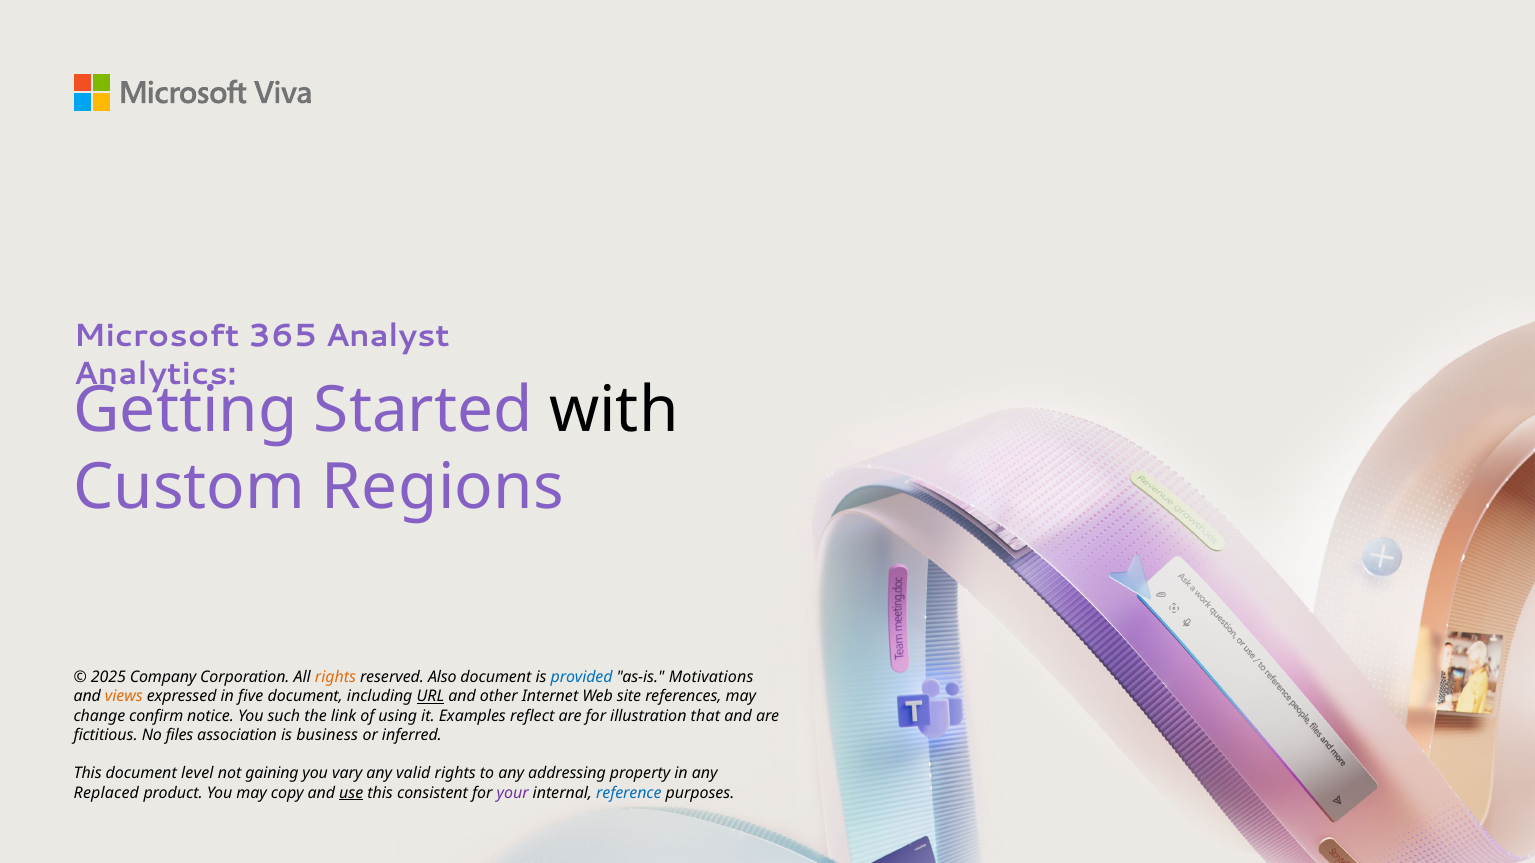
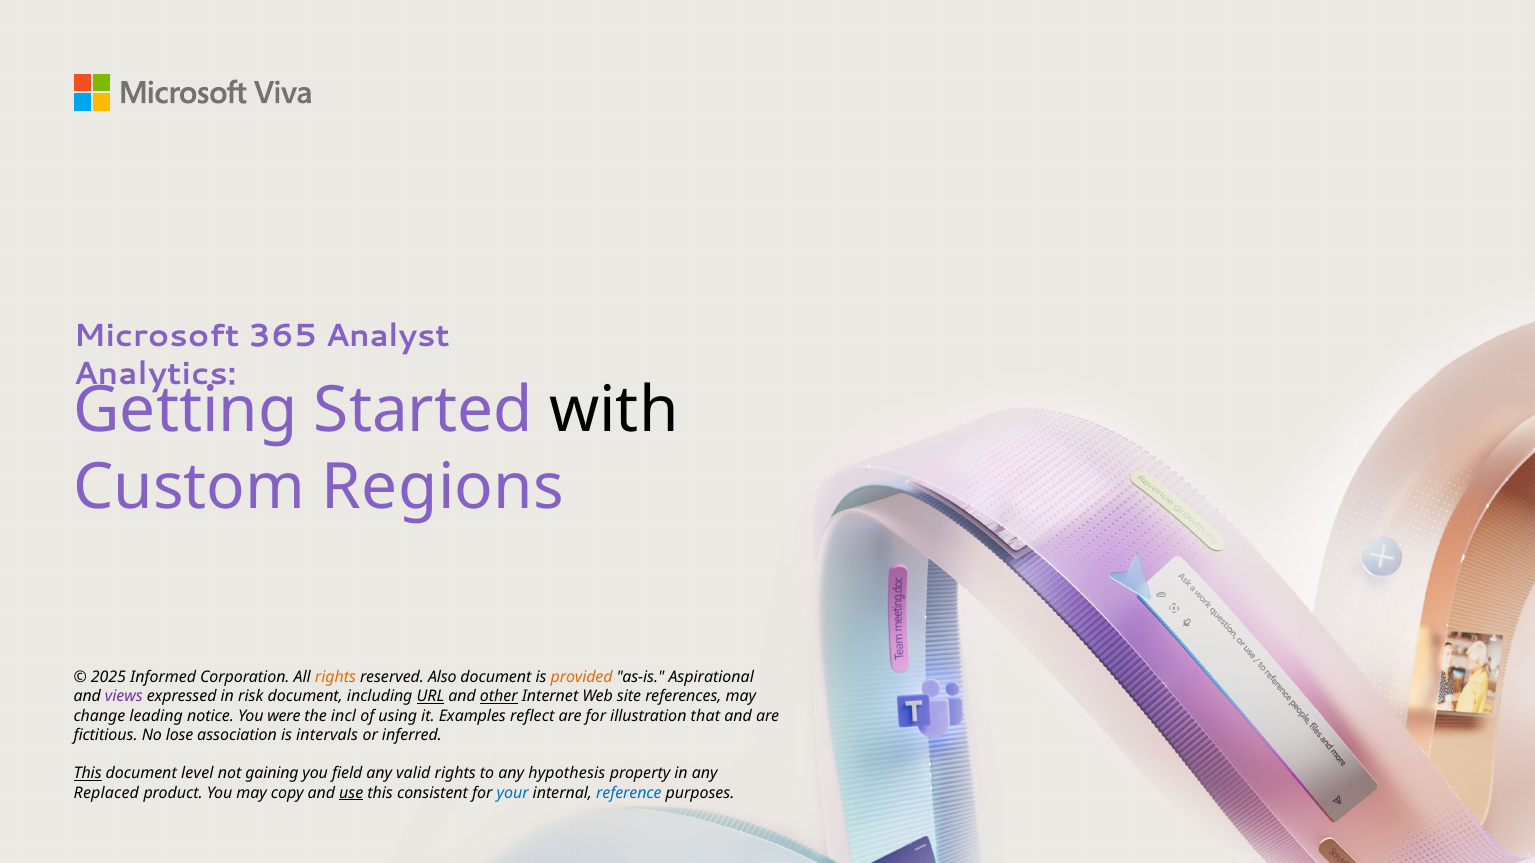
Company: Company -> Informed (163, 678)
provided colour: blue -> orange (582, 678)
Motivations: Motivations -> Aspirational (711, 678)
views colour: orange -> purple (124, 697)
five: five -> risk (251, 697)
other underline: none -> present (499, 697)
confirm: confirm -> leading (156, 716)
such: such -> were (284, 716)
link: link -> incl (343, 716)
files: files -> lose (180, 736)
business: business -> intervals (327, 736)
This underline: none -> present (88, 774)
vary: vary -> field (347, 774)
addressing: addressing -> hypothesis (567, 774)
your colour: purple -> blue (513, 793)
